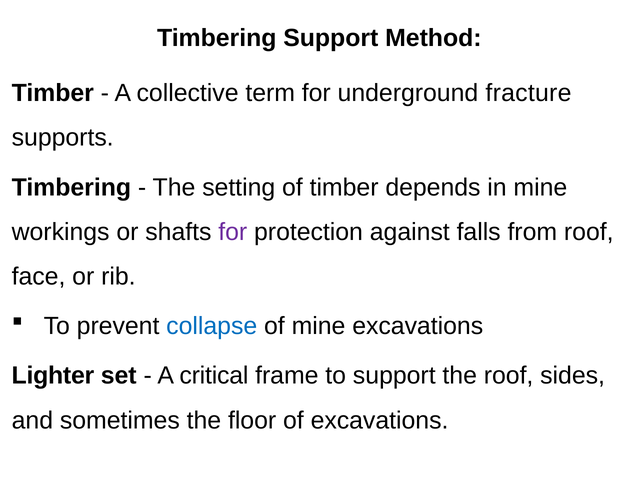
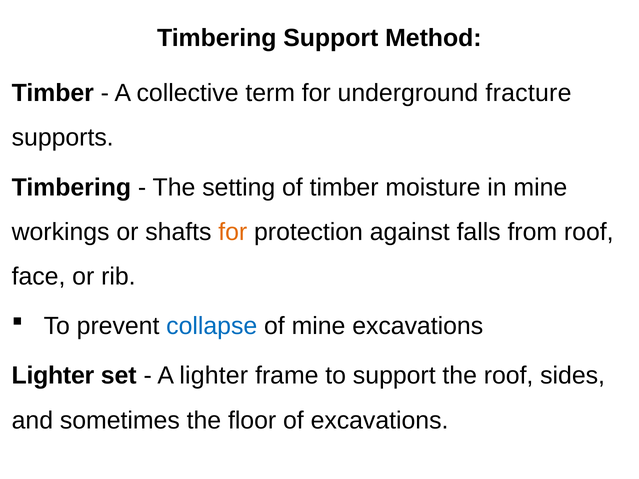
depends: depends -> moisture (433, 187)
for colour: purple -> orange (233, 232)
A critical: critical -> lighter (214, 376)
